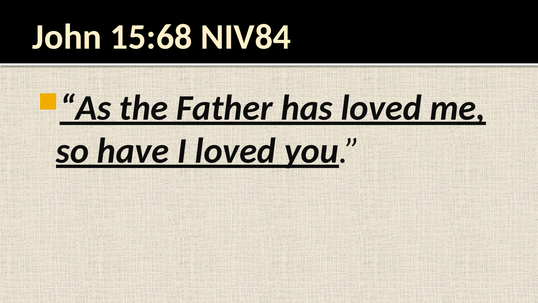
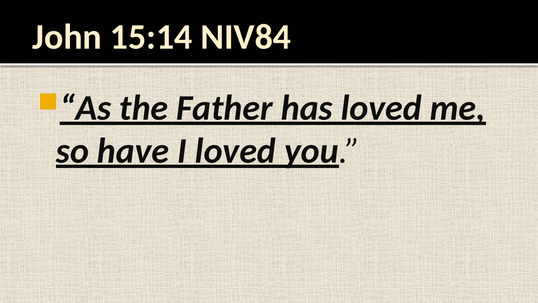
15:68: 15:68 -> 15:14 (151, 37)
